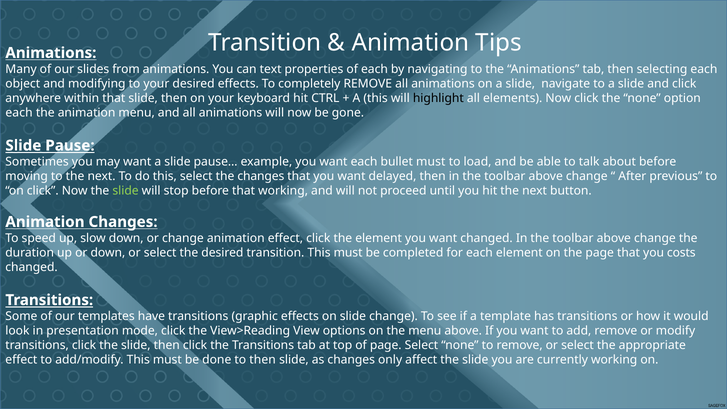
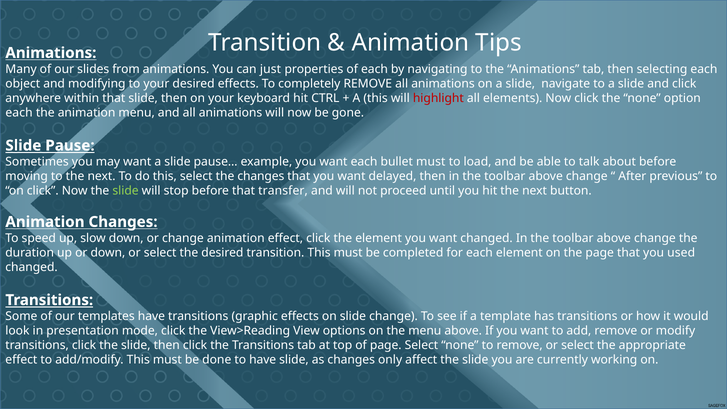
text: text -> just (271, 69)
highlight colour: black -> red (438, 98)
that working: working -> transfer (283, 191)
costs: costs -> used (681, 253)
to then: then -> have (263, 360)
